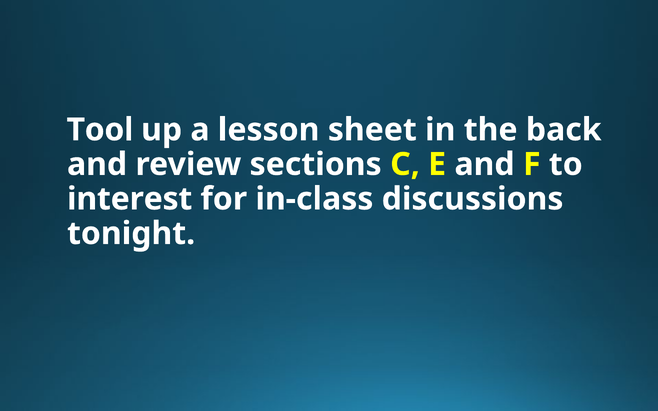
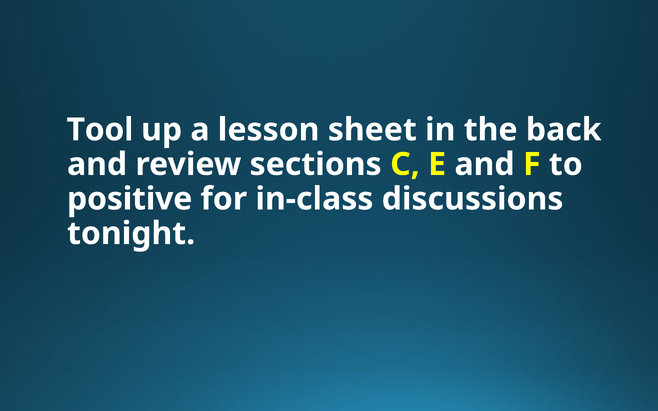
interest: interest -> positive (130, 199)
